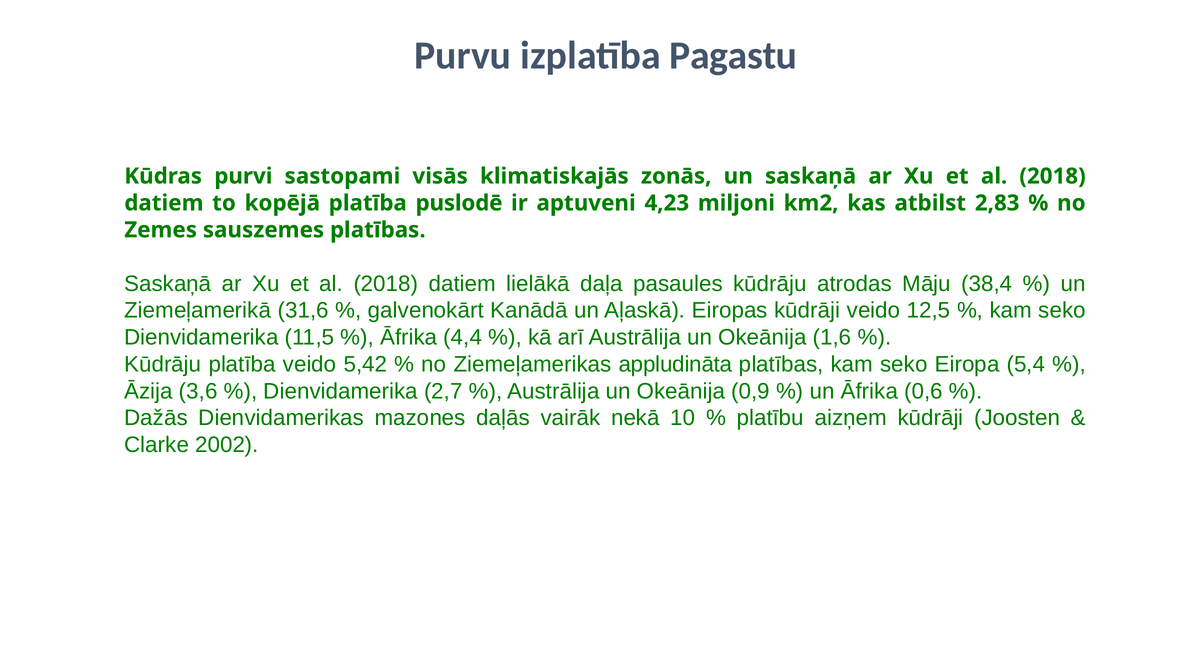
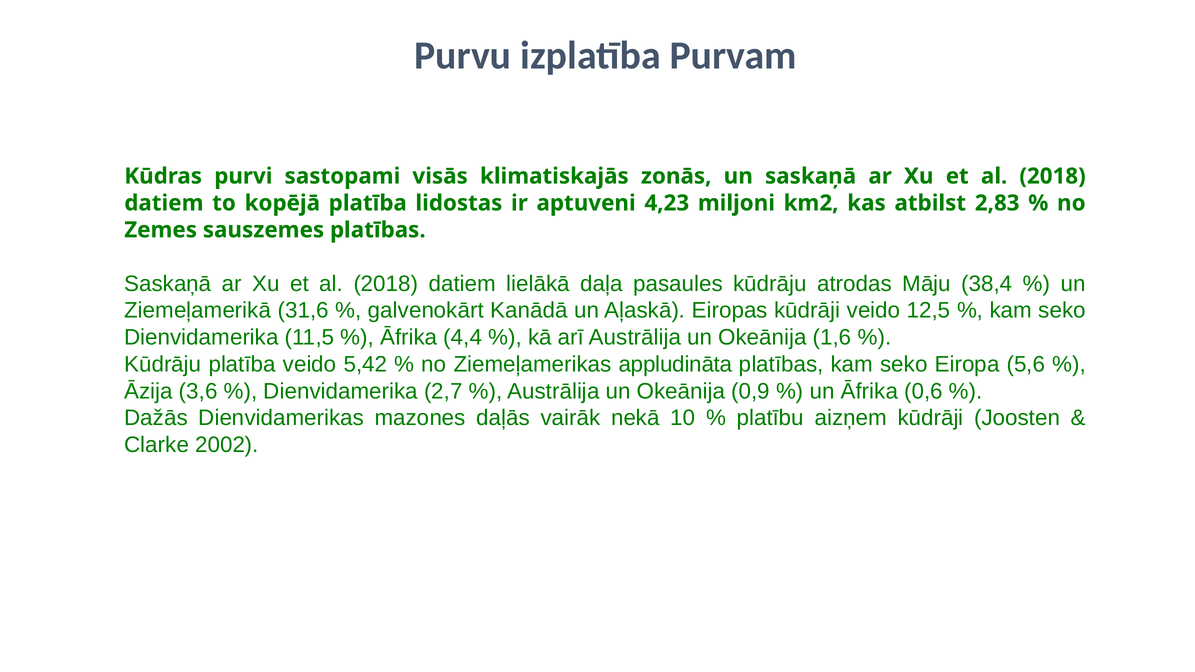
Pagastu: Pagastu -> Purvam (733, 55)
puslodē: puslodē -> lidostas (459, 203)
5,4: 5,4 -> 5,6 (1026, 364)
